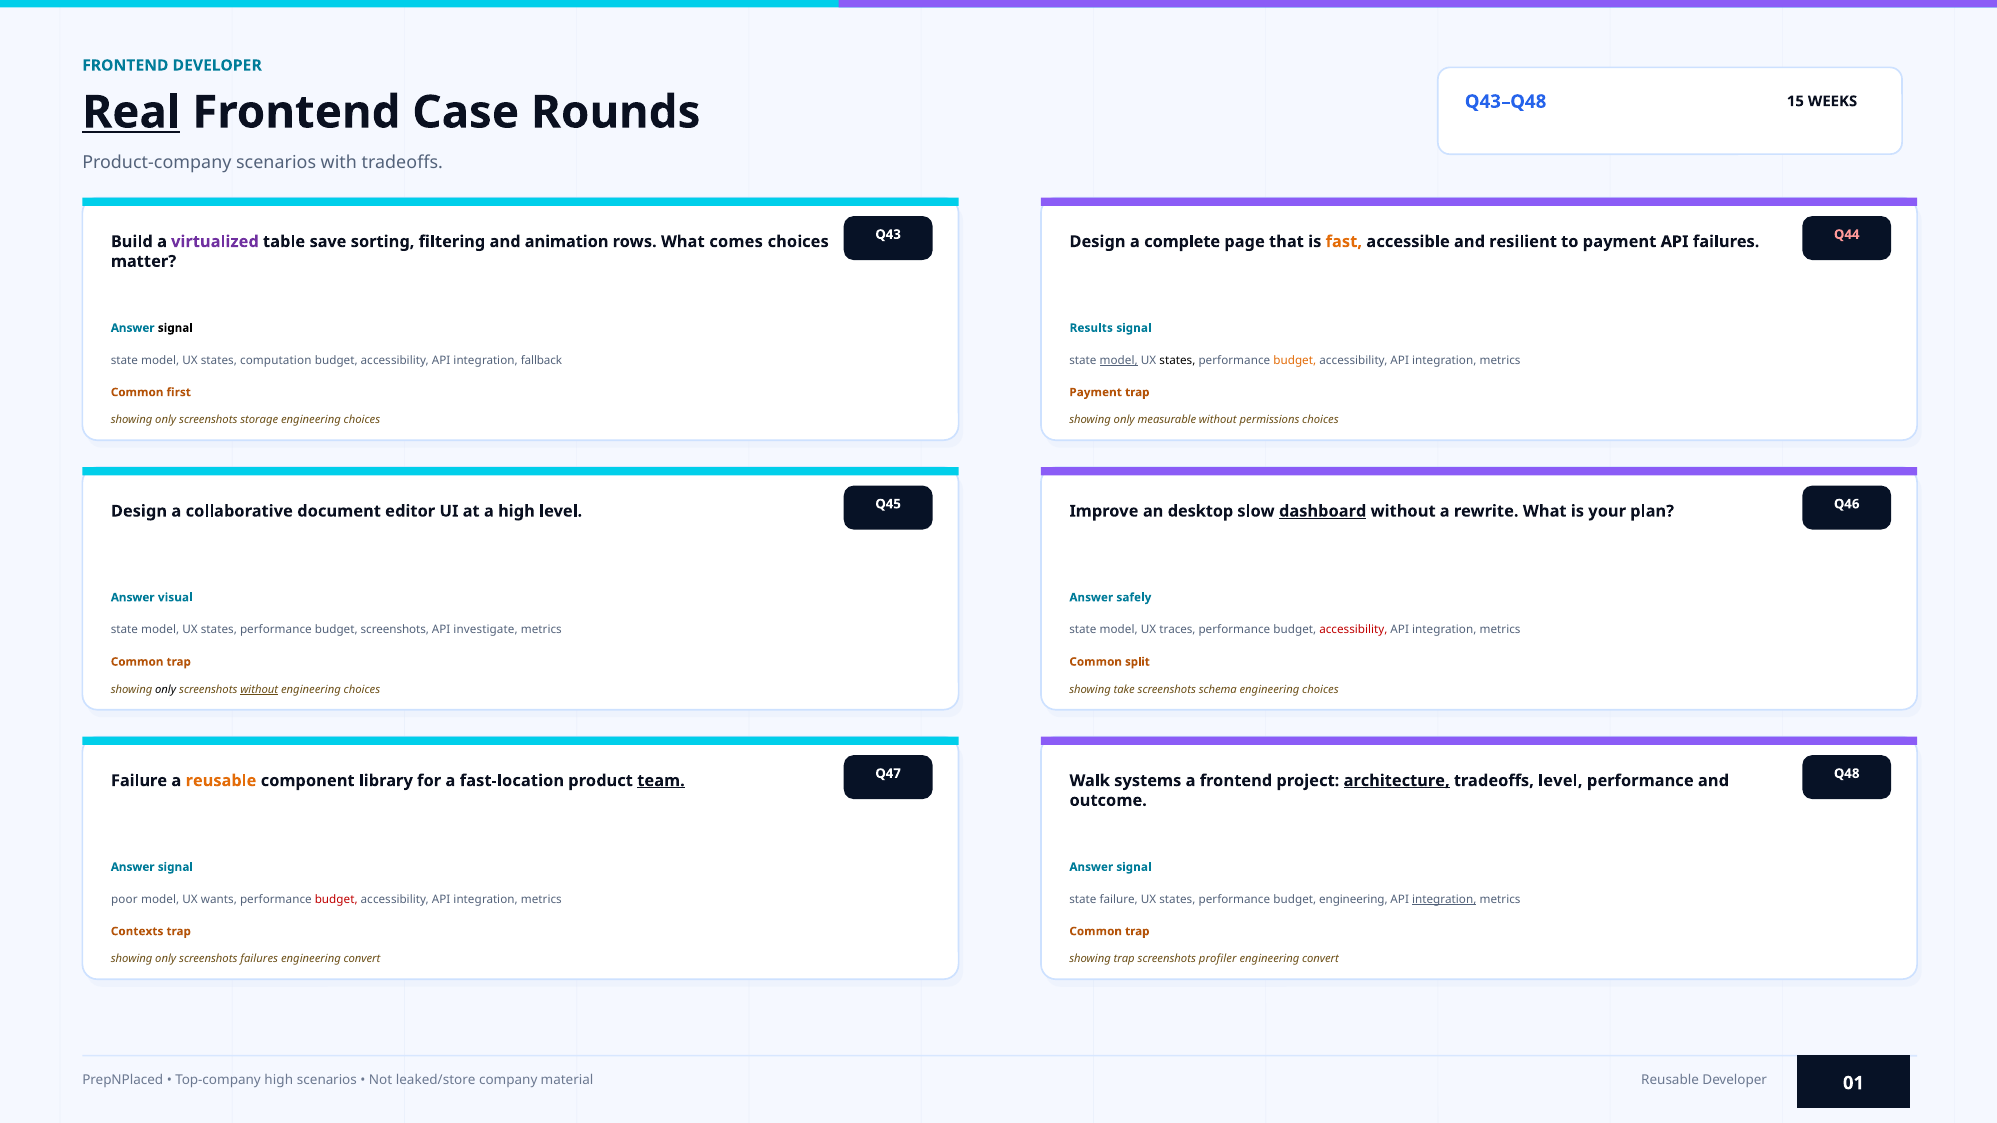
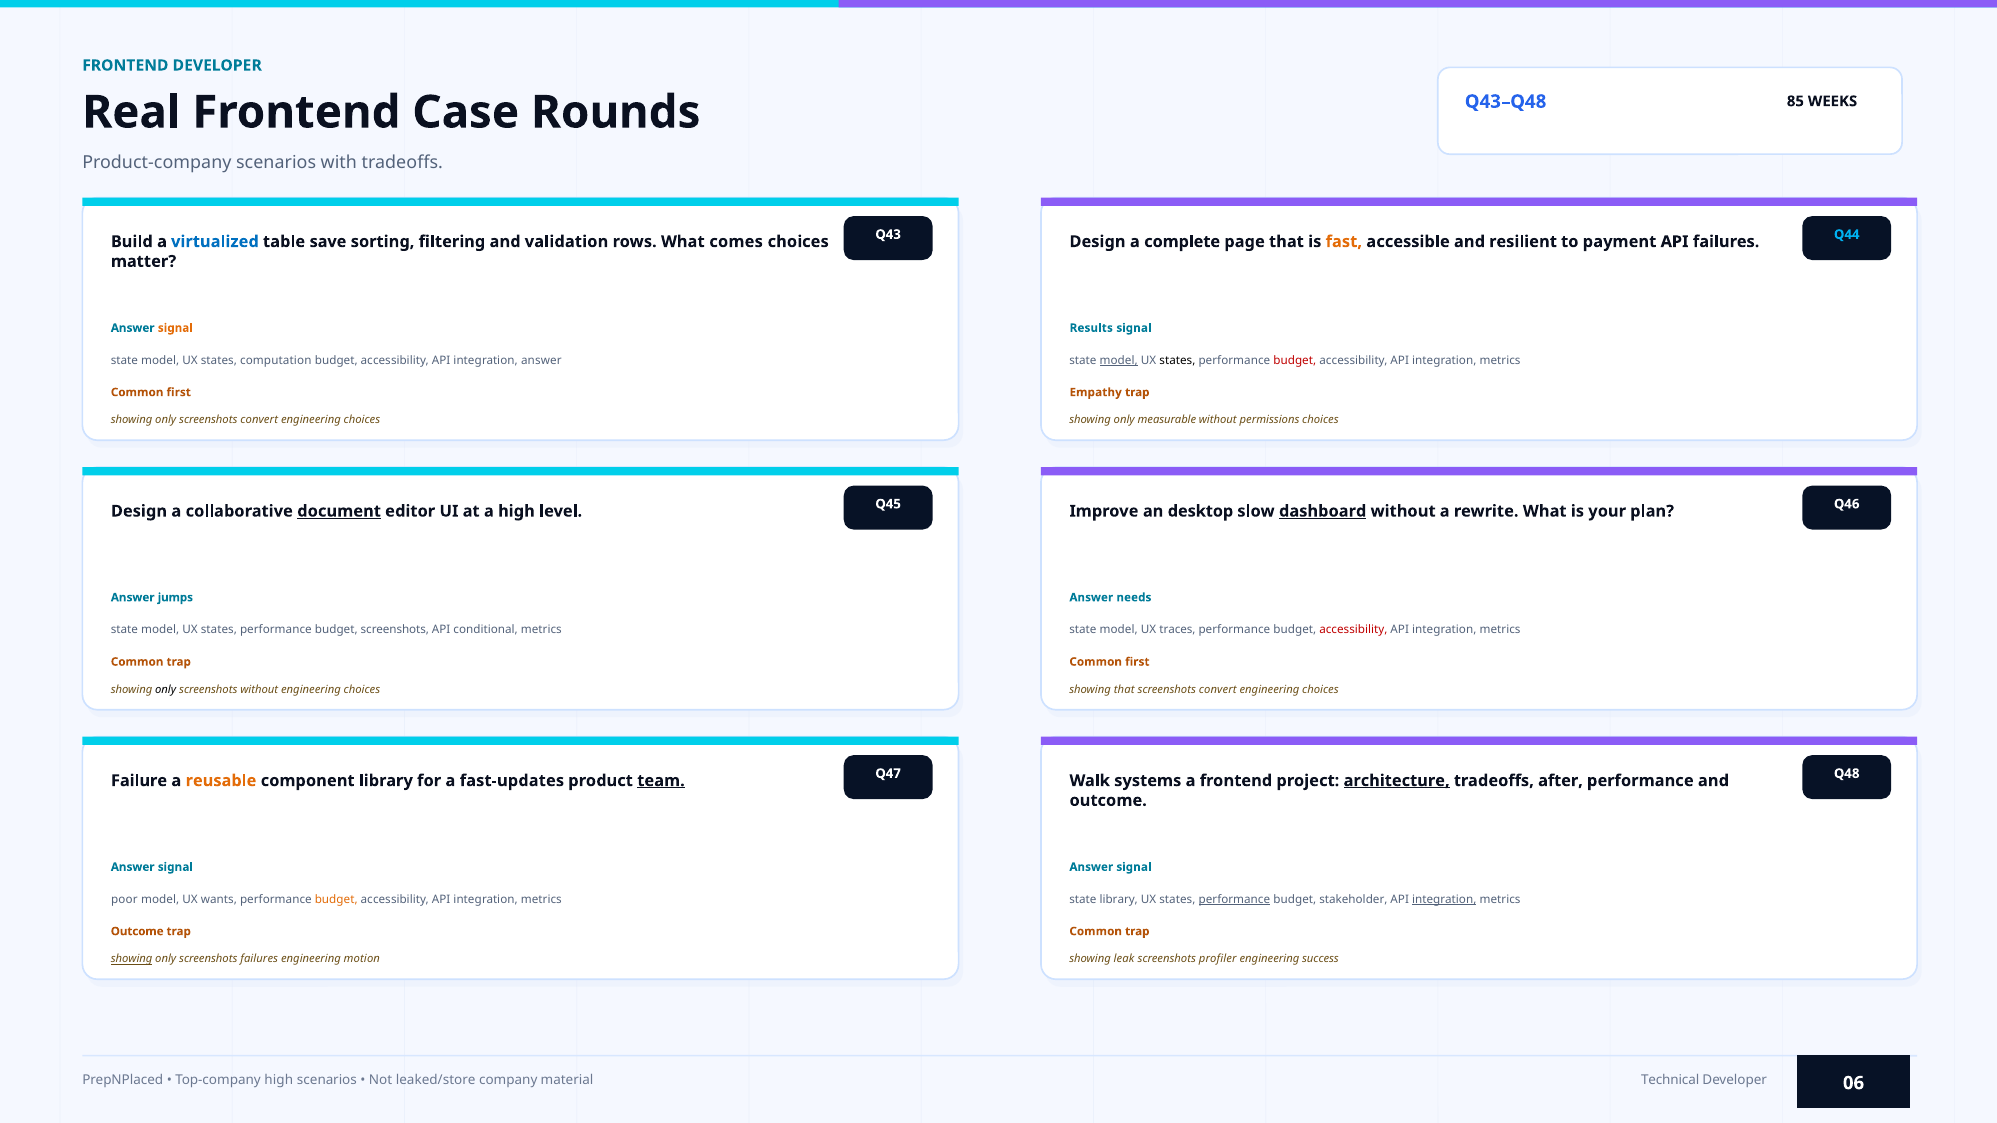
15: 15 -> 85 (1795, 101)
Real underline: present -> none (131, 112)
Q44 colour: pink -> light blue (1847, 235)
virtualized colour: purple -> blue (215, 242)
animation: animation -> validation (567, 242)
signal colour: black -> orange (175, 328)
integration fallback: fallback -> answer (541, 360)
budget colour: orange -> red (1295, 360)
Payment: Payment -> Empathy (1096, 392)
only screenshots storage: storage -> convert (259, 420)
document underline: none -> present (339, 511)
visual: visual -> jumps (175, 598)
safely: safely -> needs (1134, 598)
investigate: investigate -> conditional (486, 630)
split: split -> first (1137, 662)
without underline: present -> none (259, 690)
showing take: take -> that (1124, 690)
schema: schema -> convert (1218, 690)
fast-location: fast-location -> fast-updates (512, 781)
tradeoffs level: level -> after (1560, 781)
budget colour: red -> orange (336, 899)
state failure: failure -> library (1119, 899)
performance underline: none -> present (1234, 899)
budget engineering: engineering -> stakeholder (1353, 899)
Contexts: Contexts -> Outcome (137, 932)
showing underline: none -> present (132, 959)
convert: convert -> motion (362, 959)
showing trap: trap -> leak (1124, 959)
convert: convert -> success (1321, 959)
material Reusable: Reusable -> Technical (1670, 1081)
01: 01 -> 06 (1854, 1083)
